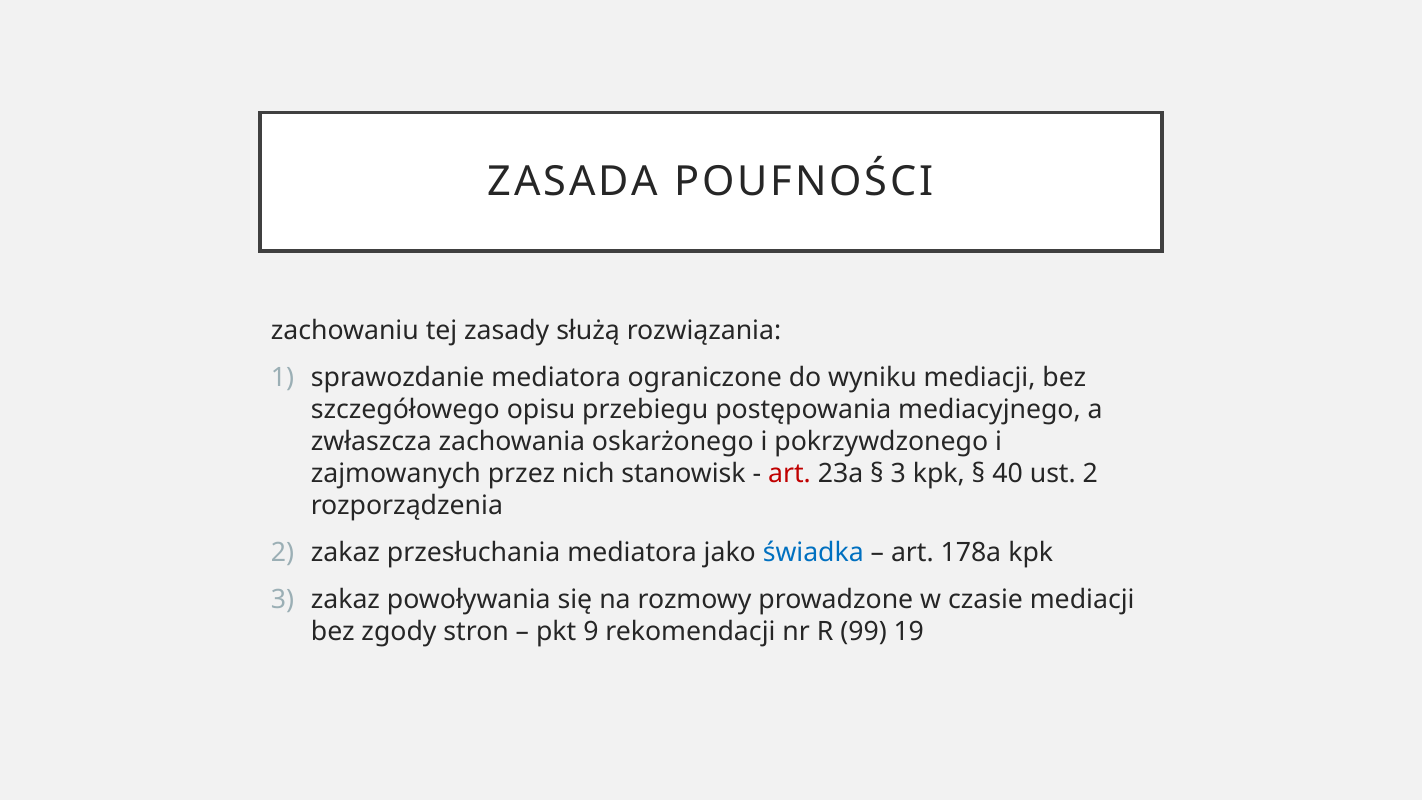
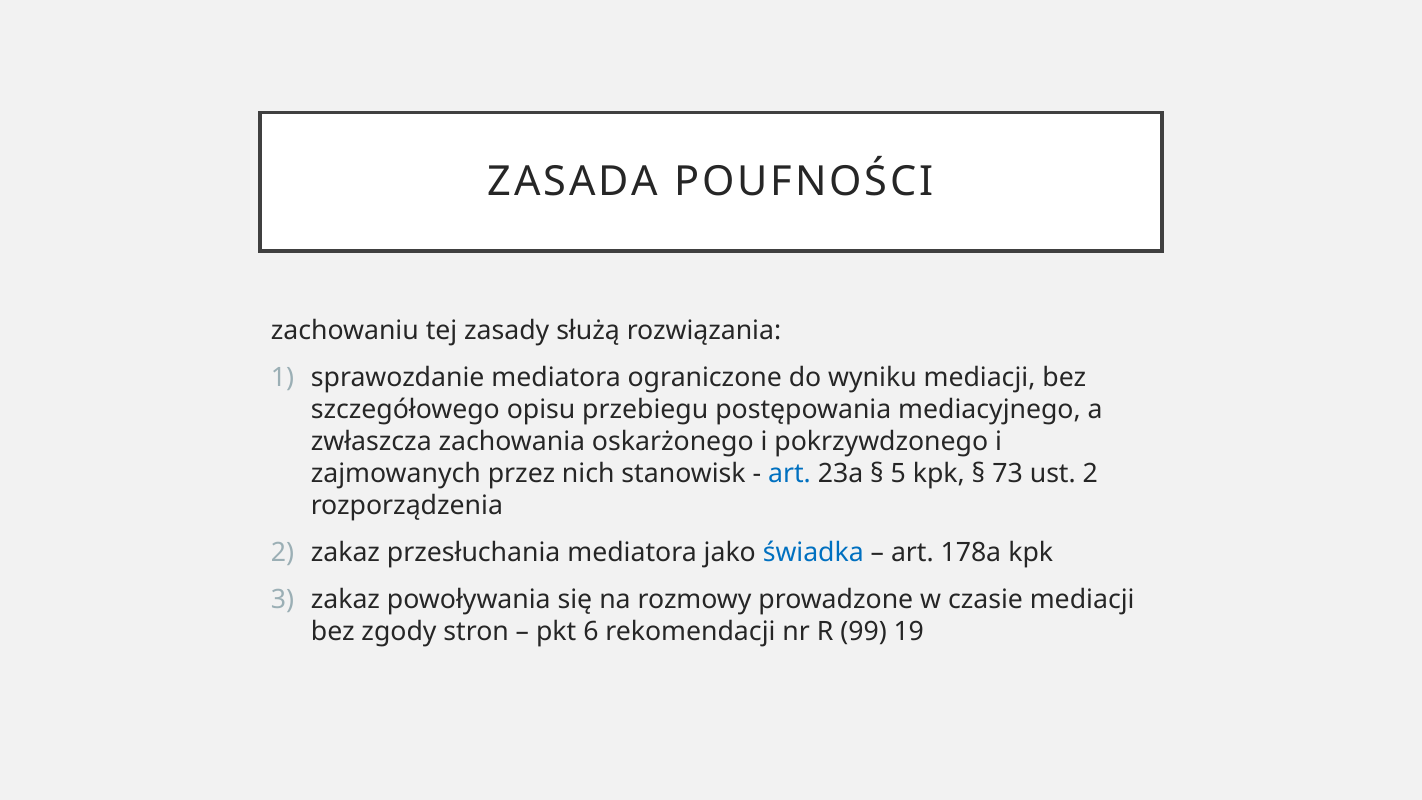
art colour: red -> blue (790, 474)
3: 3 -> 5 (898, 474)
40: 40 -> 73 (1008, 474)
9: 9 -> 6 (591, 631)
